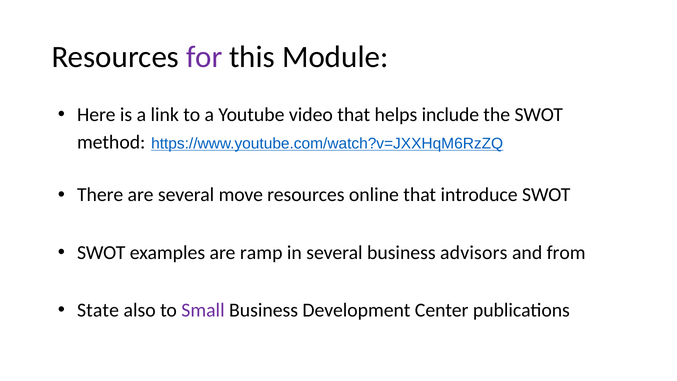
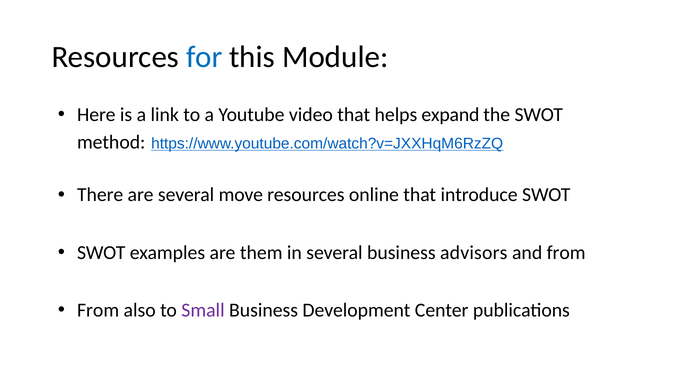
for colour: purple -> blue (204, 57)
include: include -> expand (450, 115)
ramp: ramp -> them (261, 252)
State: State -> From (98, 310)
